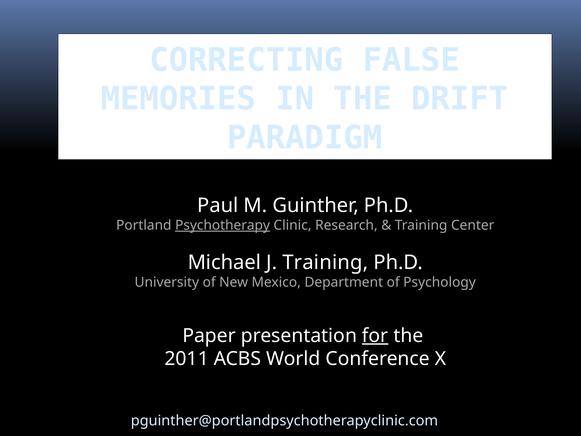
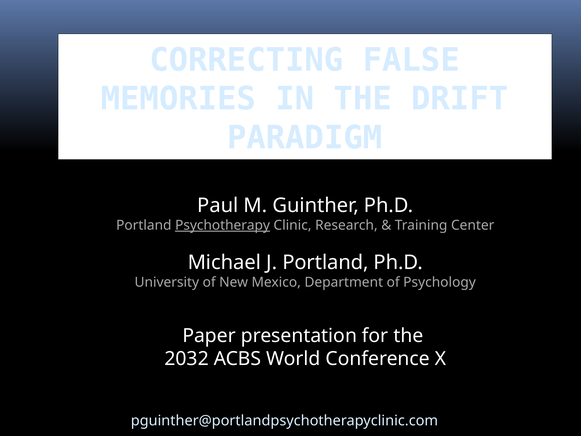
J Training: Training -> Portland (325, 262)
for underline: present -> none (375, 335)
2011: 2011 -> 2032 (187, 359)
